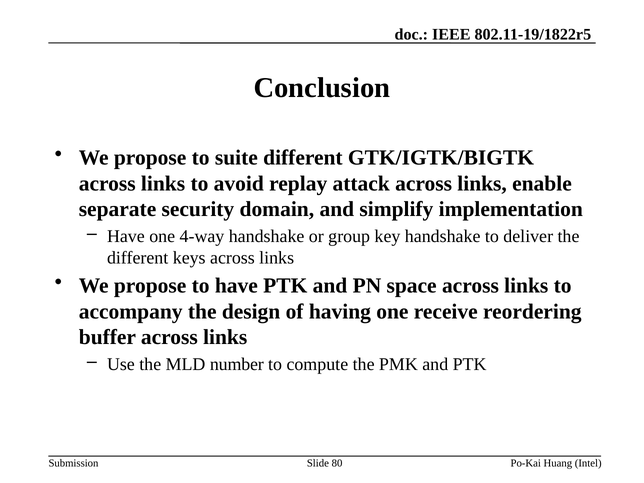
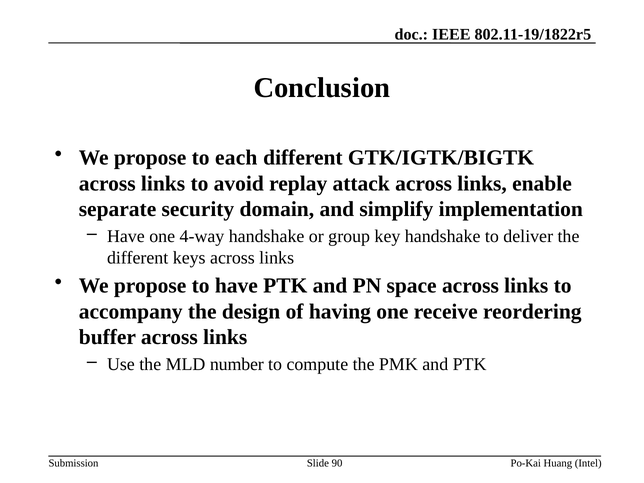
suite: suite -> each (236, 158)
80: 80 -> 90 (337, 463)
